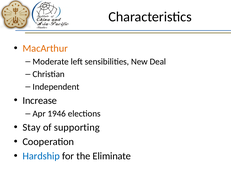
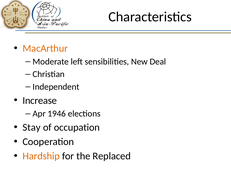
supporting: supporting -> occupation (77, 128)
Hardship colour: blue -> orange (41, 156)
Eliminate: Eliminate -> Replaced (112, 156)
